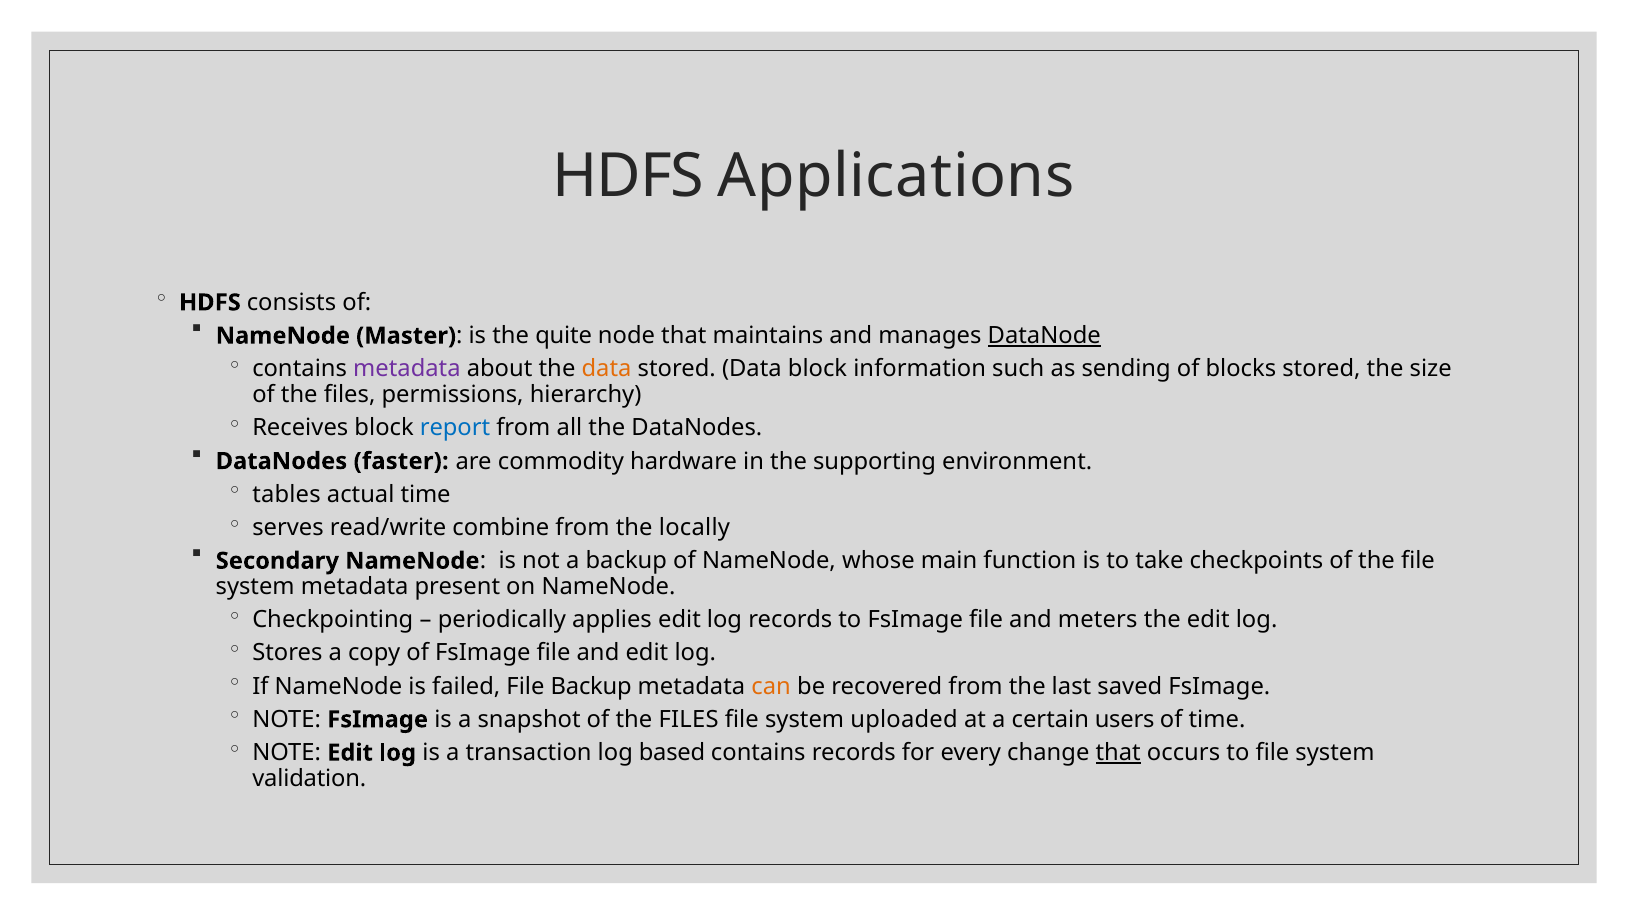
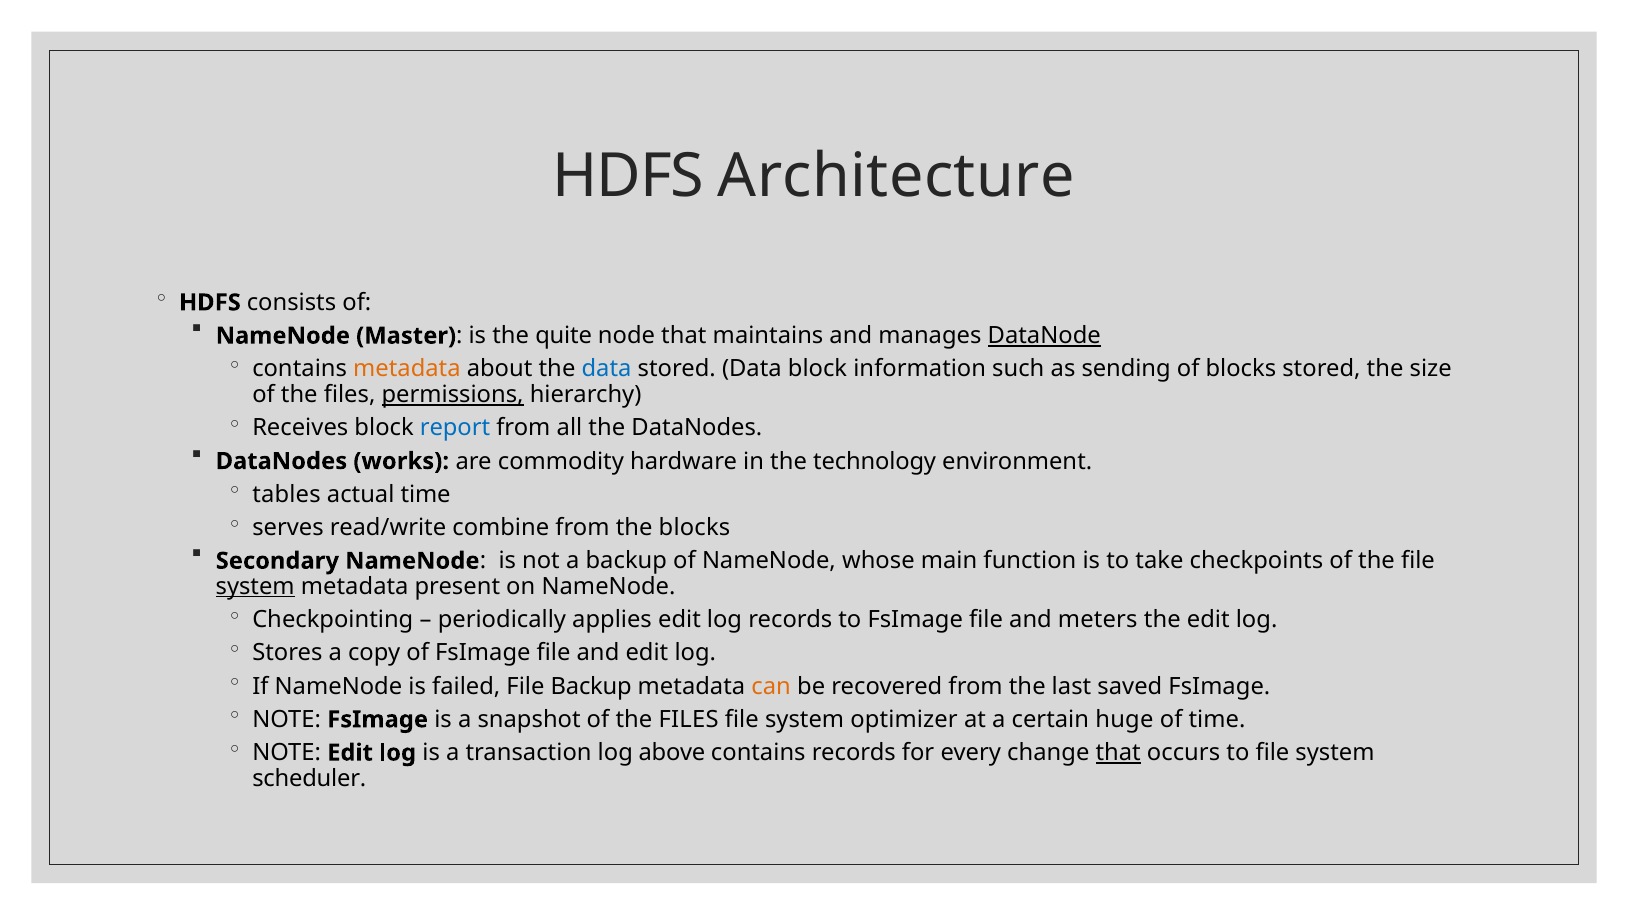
Applications: Applications -> Architecture (896, 177)
metadata colour: purple -> orange (407, 369)
data colour: orange -> blue (607, 369)
permissions underline: none -> present (453, 395)
faster: faster -> works (401, 462)
supporting: supporting -> technology (875, 462)
the locally: locally -> blocks (695, 528)
system underline: none -> present (255, 587)
uploaded: uploaded -> optimizer (904, 720)
users: users -> huge (1124, 720)
based: based -> above (672, 753)
validation: validation -> scheduler (309, 779)
